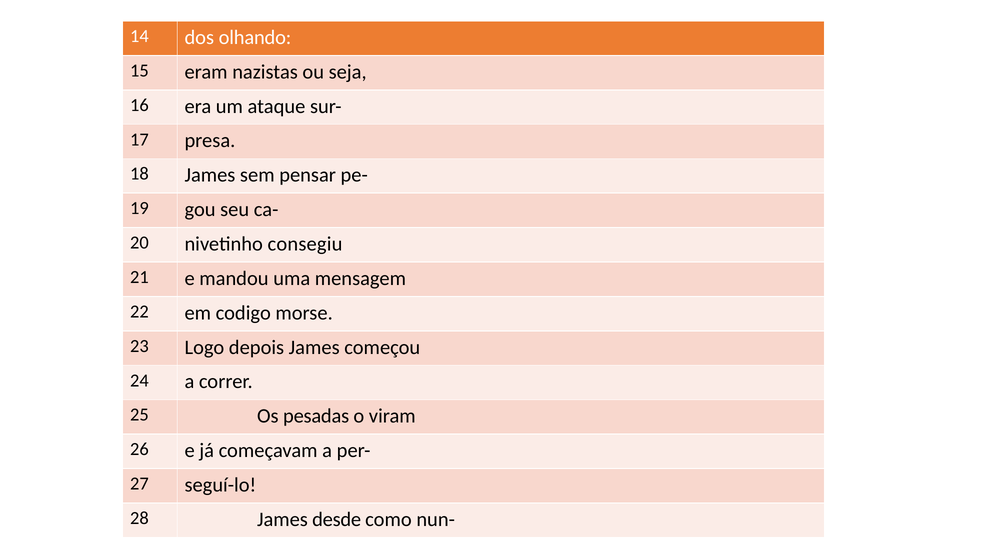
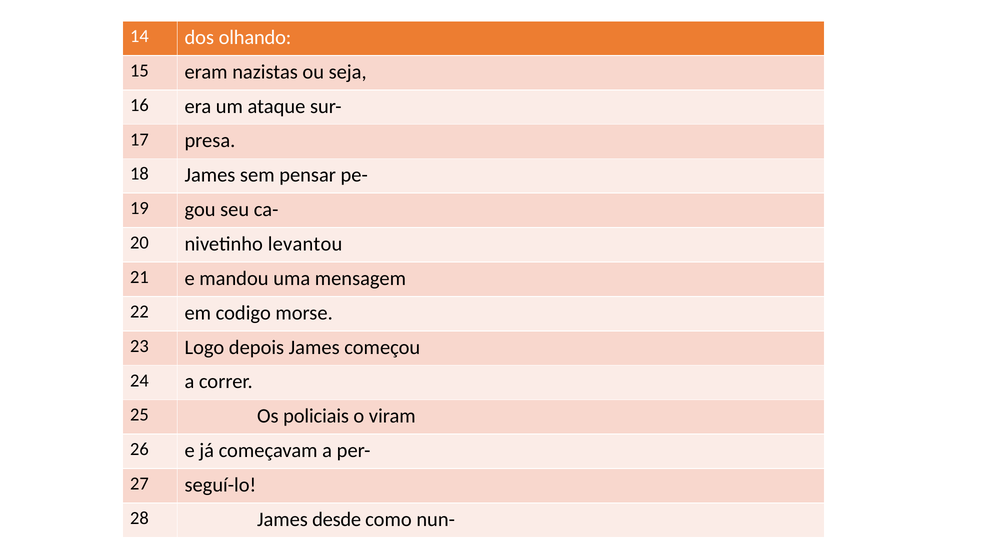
consegiu: consegiu -> levantou (305, 244)
pesadas: pesadas -> policiais (316, 416)
